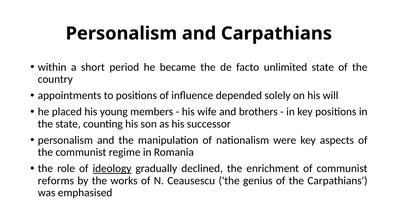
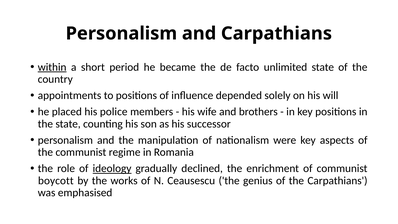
within underline: none -> present (52, 67)
young: young -> police (114, 112)
reforms: reforms -> boycott (56, 181)
